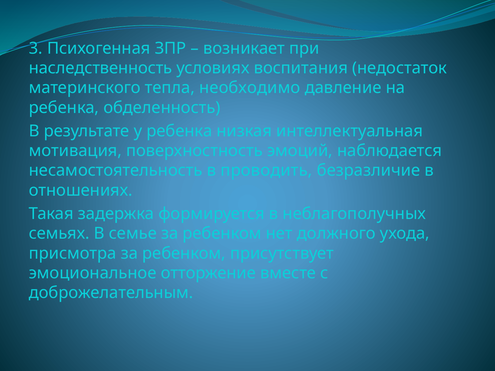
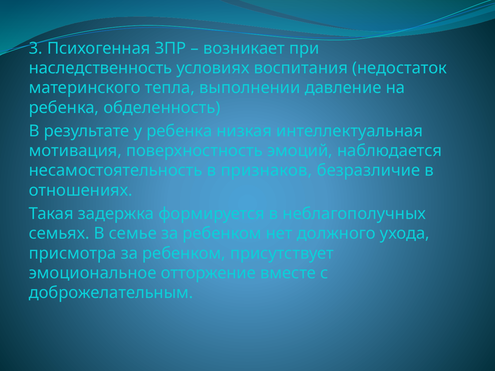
необходимо: необходимо -> выполнении (250, 88)
проводить: проводить -> признаков (266, 171)
